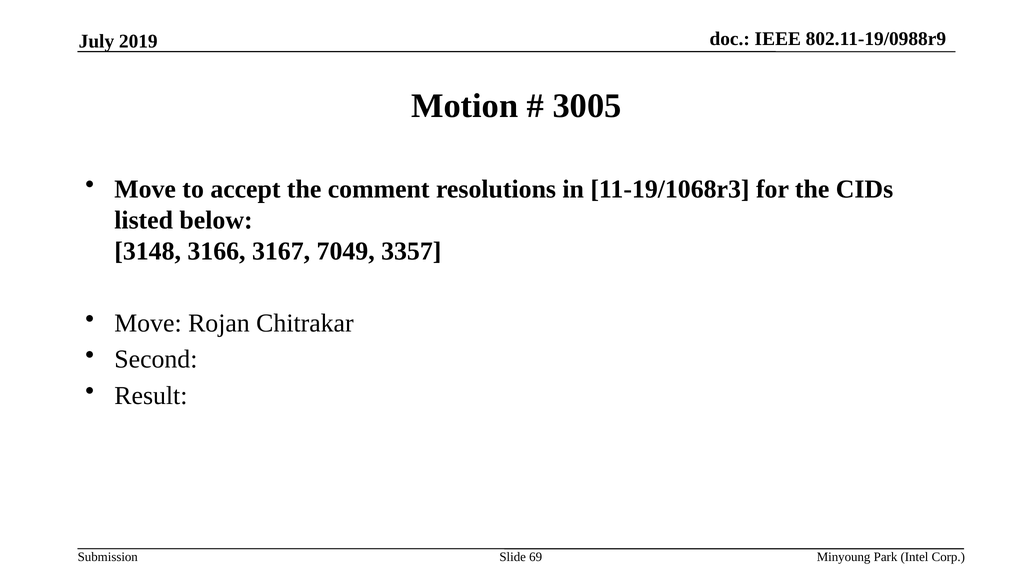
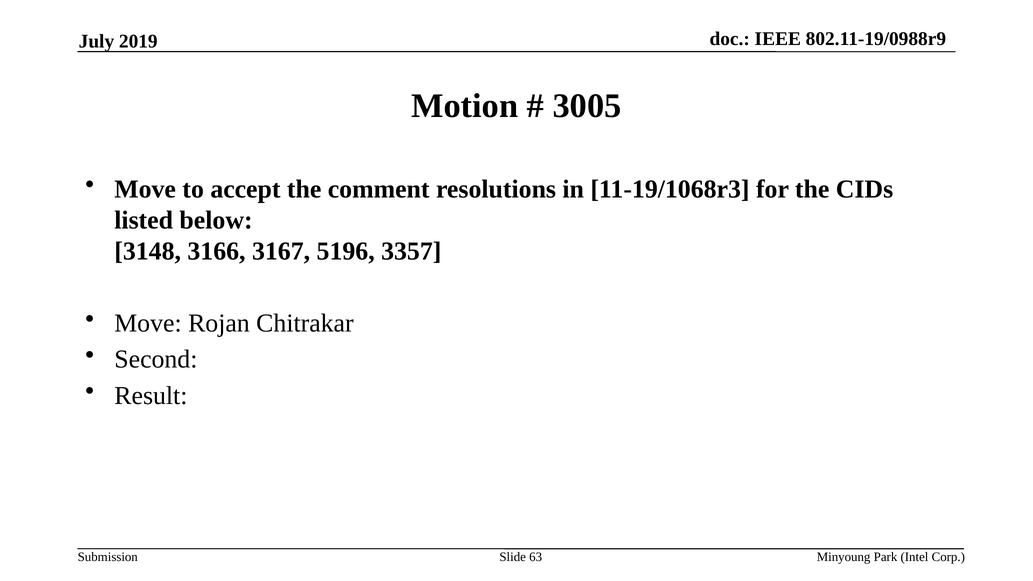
7049: 7049 -> 5196 (346, 251)
69: 69 -> 63 (536, 557)
